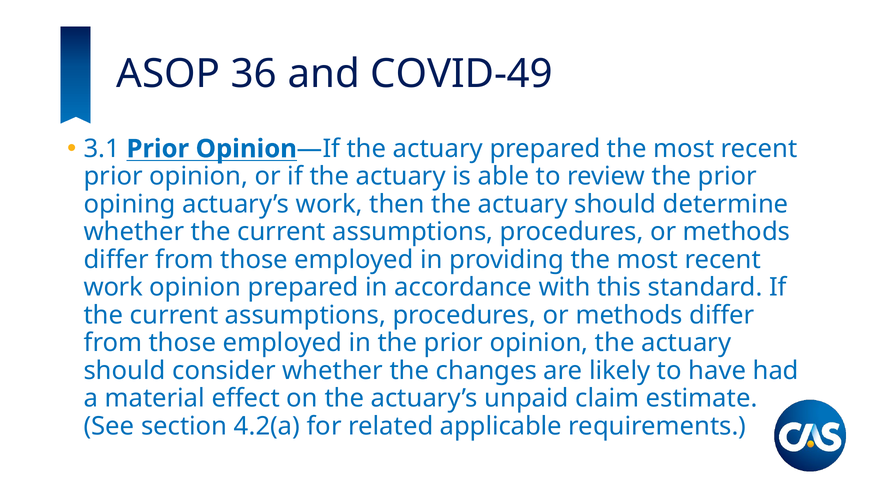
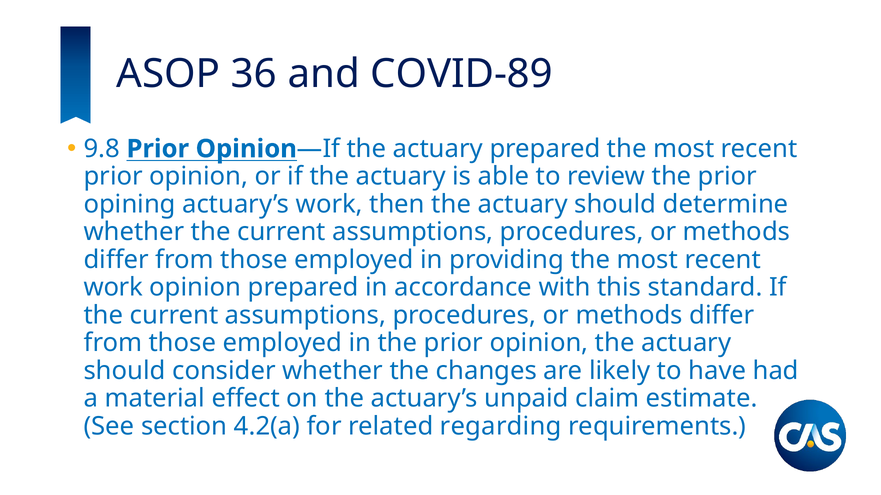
COVID-49: COVID-49 -> COVID-89 (462, 74)
3.1: 3.1 -> 9.8 (102, 149)
applicable: applicable -> regarding (501, 427)
